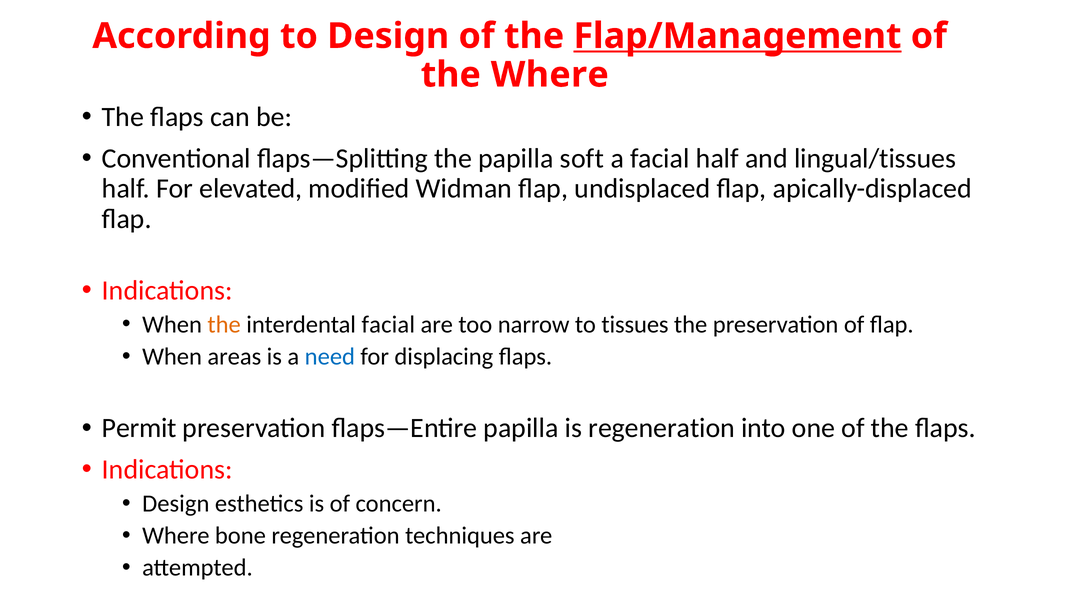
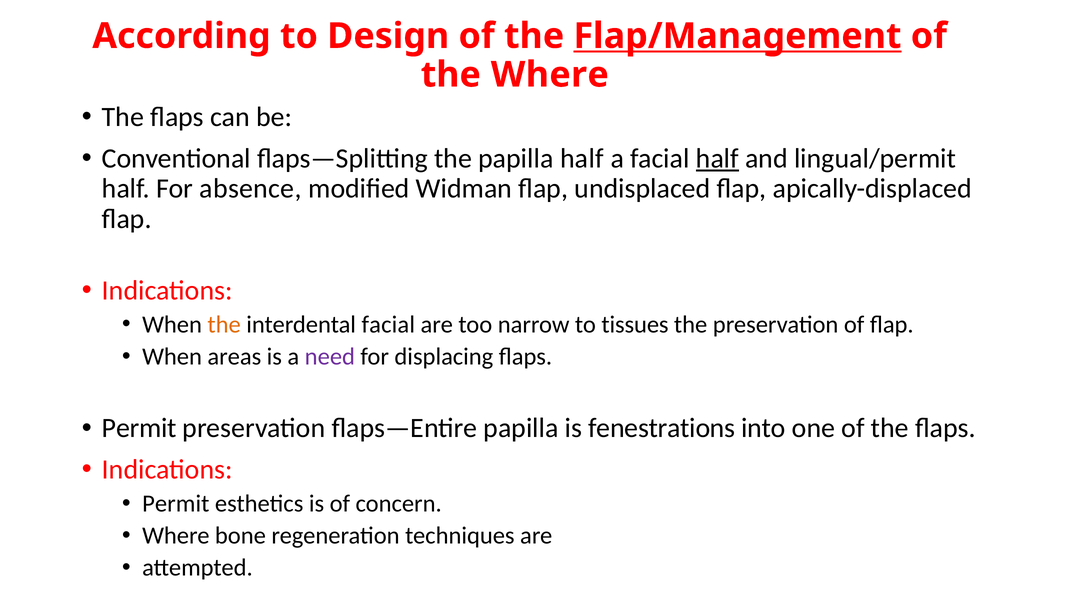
papilla soft: soft -> half (582, 158)
half underline: none -> present (717, 158)
lingual/tissues: lingual/tissues -> lingual/permit (875, 158)
elevated: elevated -> absence (251, 189)
need colour: blue -> purple (330, 356)
is regeneration: regeneration -> fenestrations (662, 428)
Design: Design -> Permit (176, 503)
